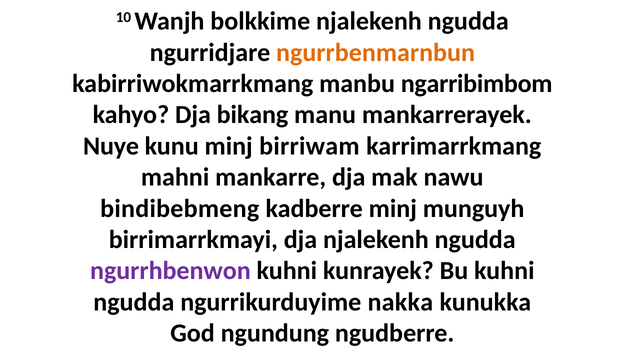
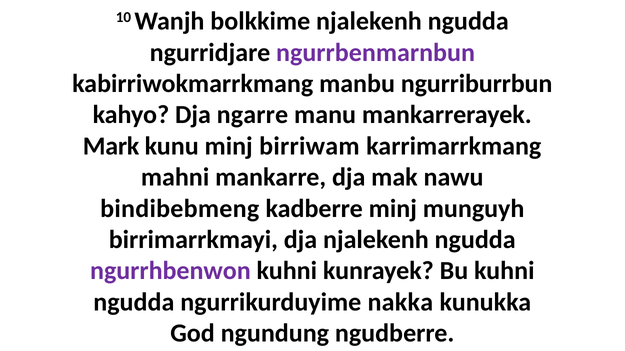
ngurrbenmarnbun colour: orange -> purple (376, 53)
ngarribimbom: ngarribimbom -> ngurriburrbun (477, 84)
bikang: bikang -> ngarre (252, 115)
Nuye: Nuye -> Mark (111, 146)
